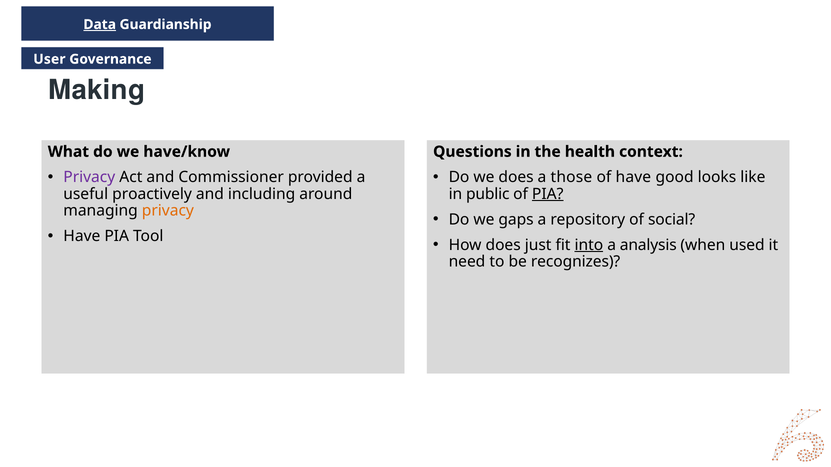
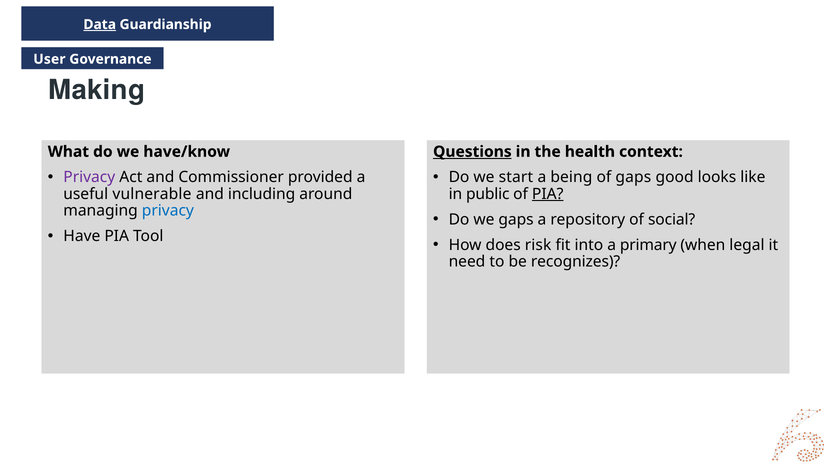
Questions underline: none -> present (472, 152)
we does: does -> start (516, 177)
those: those -> being (571, 177)
of have: have -> gaps (633, 177)
proactively: proactively -> vulnerable (152, 194)
privacy colour: orange -> blue (168, 211)
just: just -> risk (538, 245)
into underline: present -> none (589, 245)
analysis: analysis -> primary (648, 245)
used: used -> legal (747, 245)
